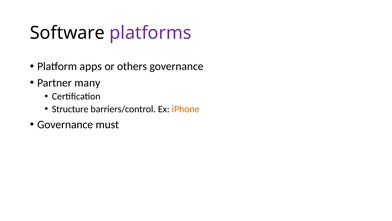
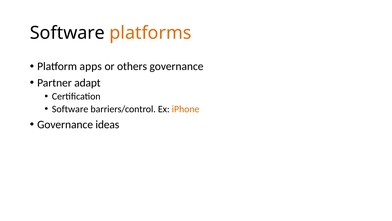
platforms colour: purple -> orange (150, 33)
many: many -> adapt (87, 83)
Structure: Structure -> Software (70, 109)
must: must -> ideas (107, 124)
